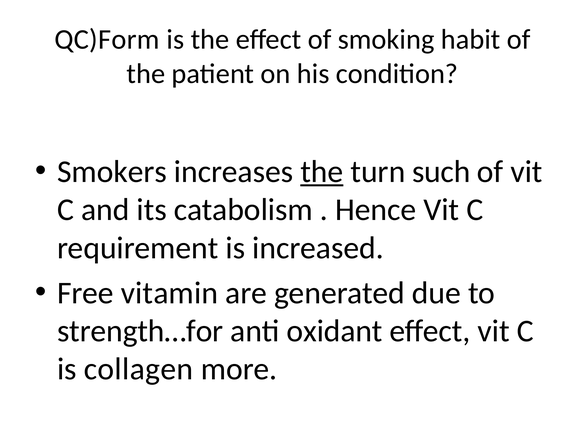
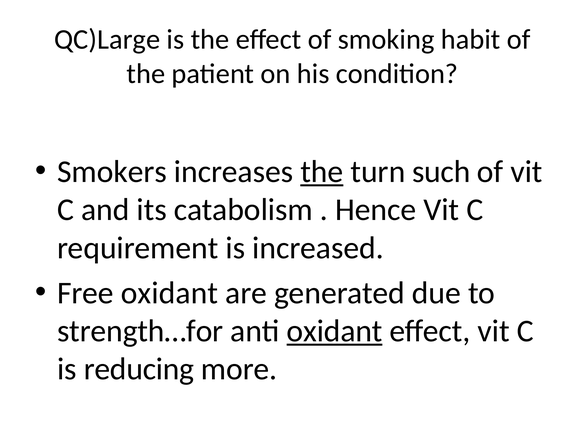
QC)Form: QC)Form -> QC)Large (107, 40)
Free vitamin: vitamin -> oxidant (169, 293)
oxidant underline: none -> present (335, 331)
collagen: collagen -> reducing (139, 369)
